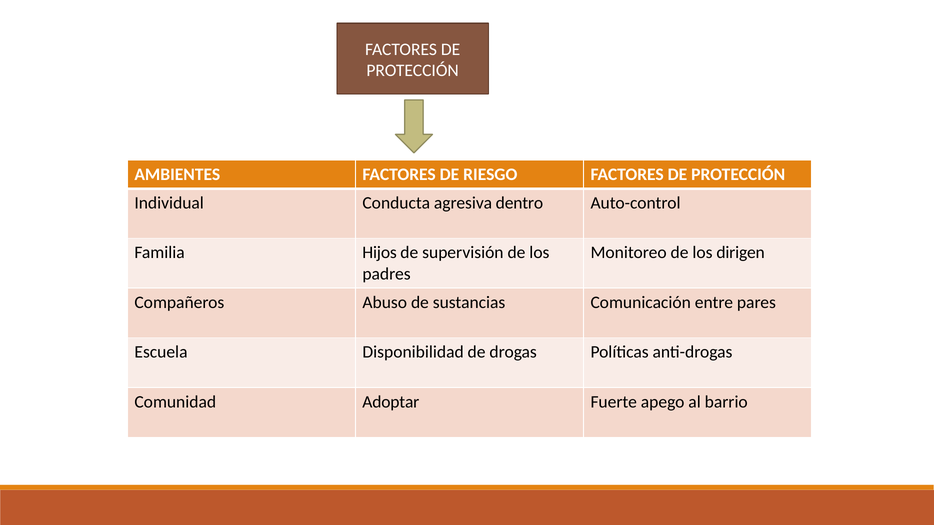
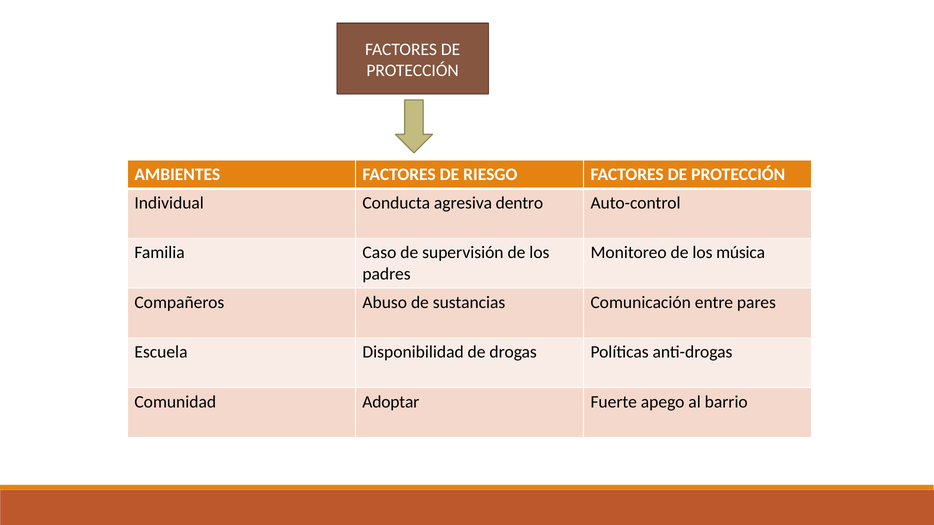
Hijos: Hijos -> Caso (379, 253)
dirigen: dirigen -> música (741, 253)
